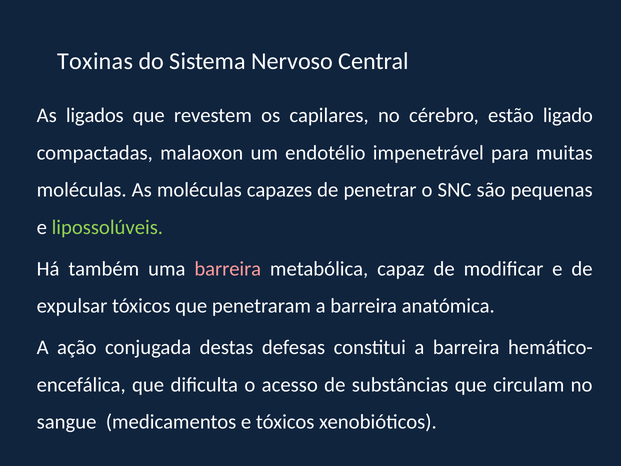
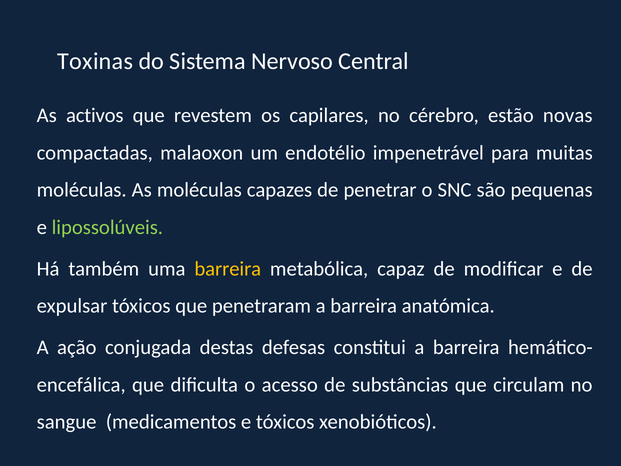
ligados: ligados -> activos (95, 116)
ligado: ligado -> novas (568, 116)
barreira colour: pink -> yellow (228, 269)
